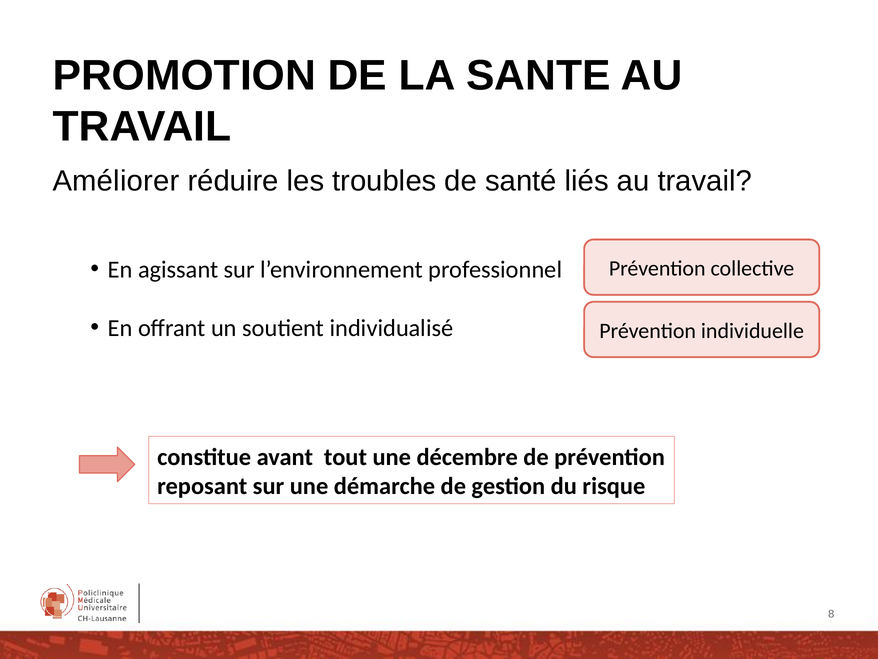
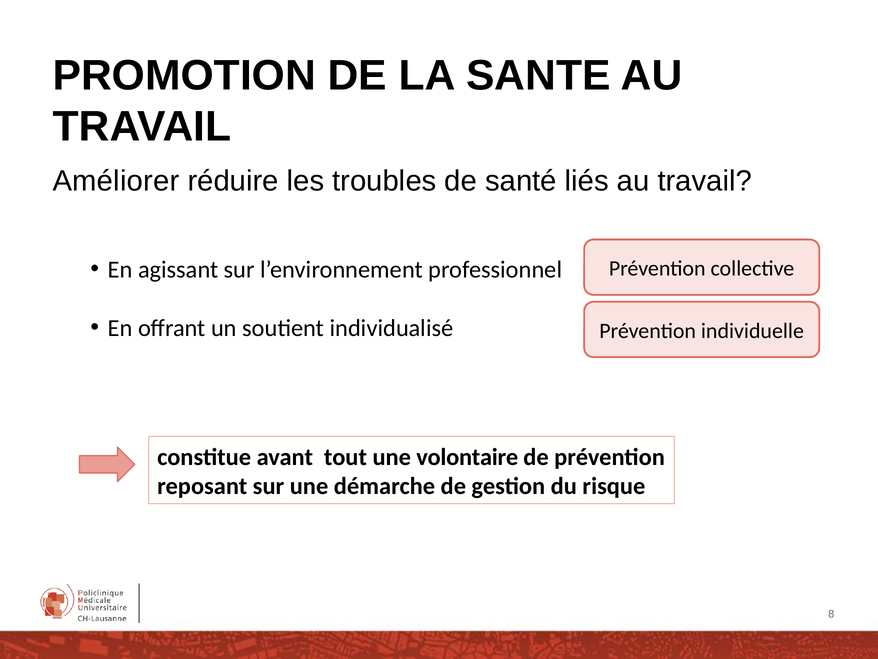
décembre: décembre -> volontaire (467, 457)
